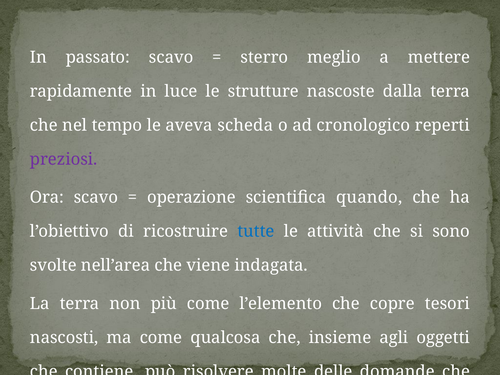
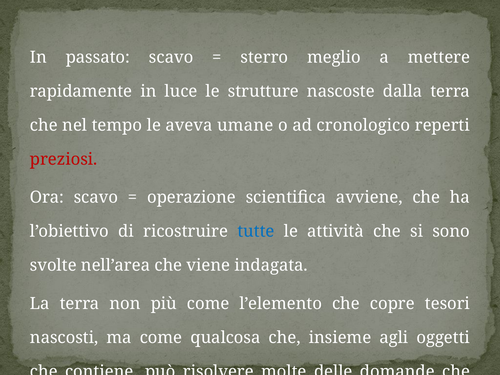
scheda: scheda -> umane (245, 125)
preziosi colour: purple -> red (64, 159)
quando: quando -> avviene (369, 197)
